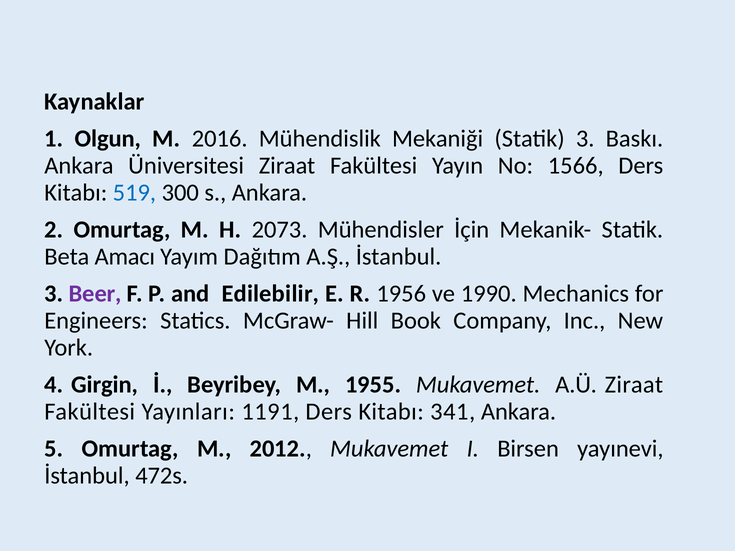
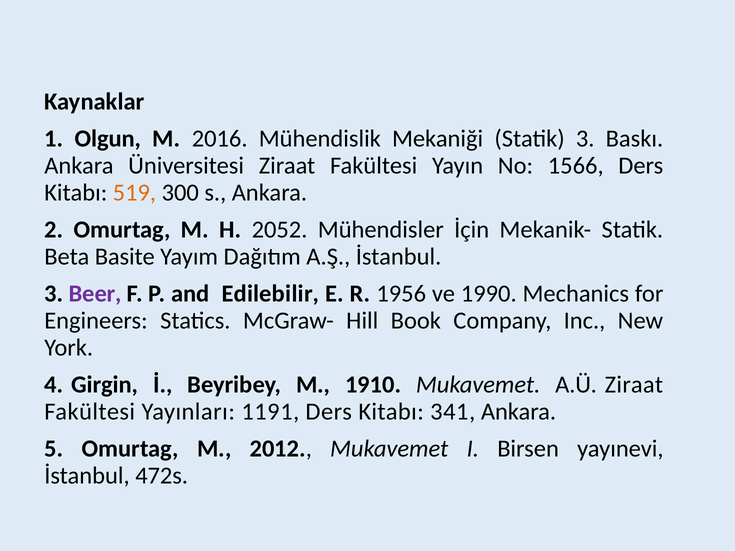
519 colour: blue -> orange (134, 193)
2073: 2073 -> 2052 (280, 230)
Amacı: Amacı -> Basite (125, 257)
1955: 1955 -> 1910 (373, 385)
